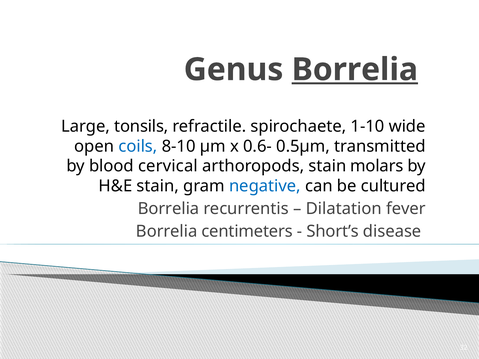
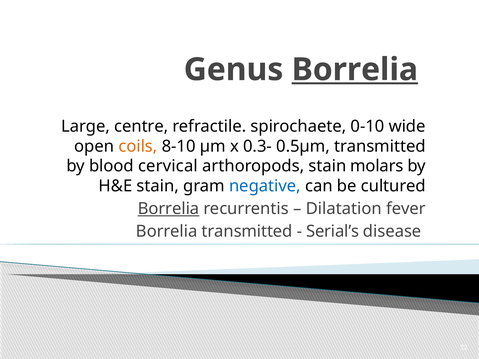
tonsils: tonsils -> centre (141, 126)
1-10: 1-10 -> 0-10 (367, 126)
coils colour: blue -> orange (138, 146)
0.6-: 0.6- -> 0.3- (258, 146)
Borrelia underline: none -> present (169, 209)
Borrelia centimeters: centimeters -> transmitted (247, 231)
Short’s: Short’s -> Serial’s (333, 231)
